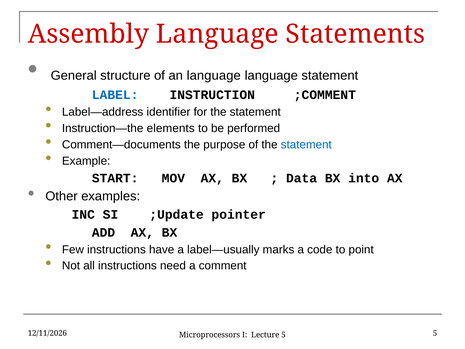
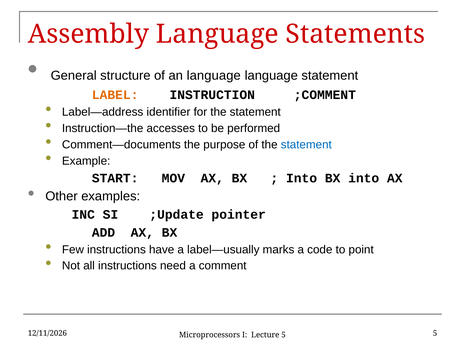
LABEL colour: blue -> orange (115, 95)
elements: elements -> accesses (171, 128)
Data: Data -> Into (302, 178)
